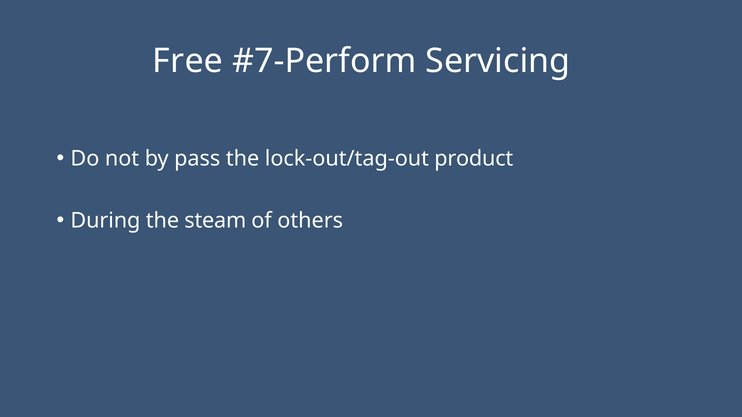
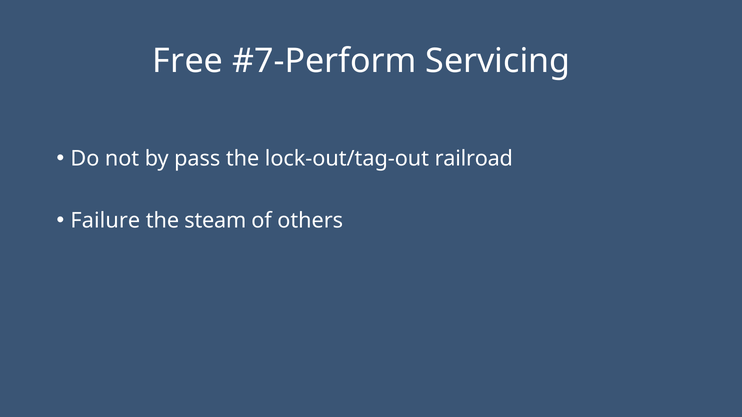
product: product -> railroad (474, 159)
During: During -> Failure (105, 221)
